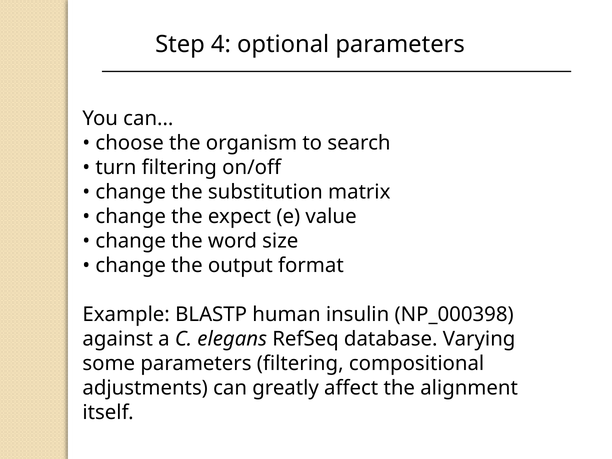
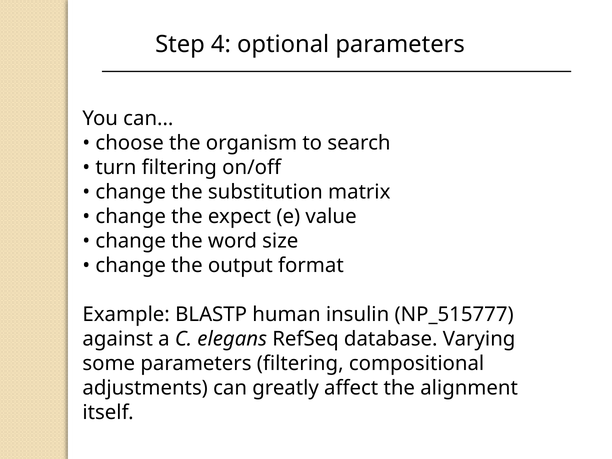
NP_000398: NP_000398 -> NP_515777 (454, 314)
